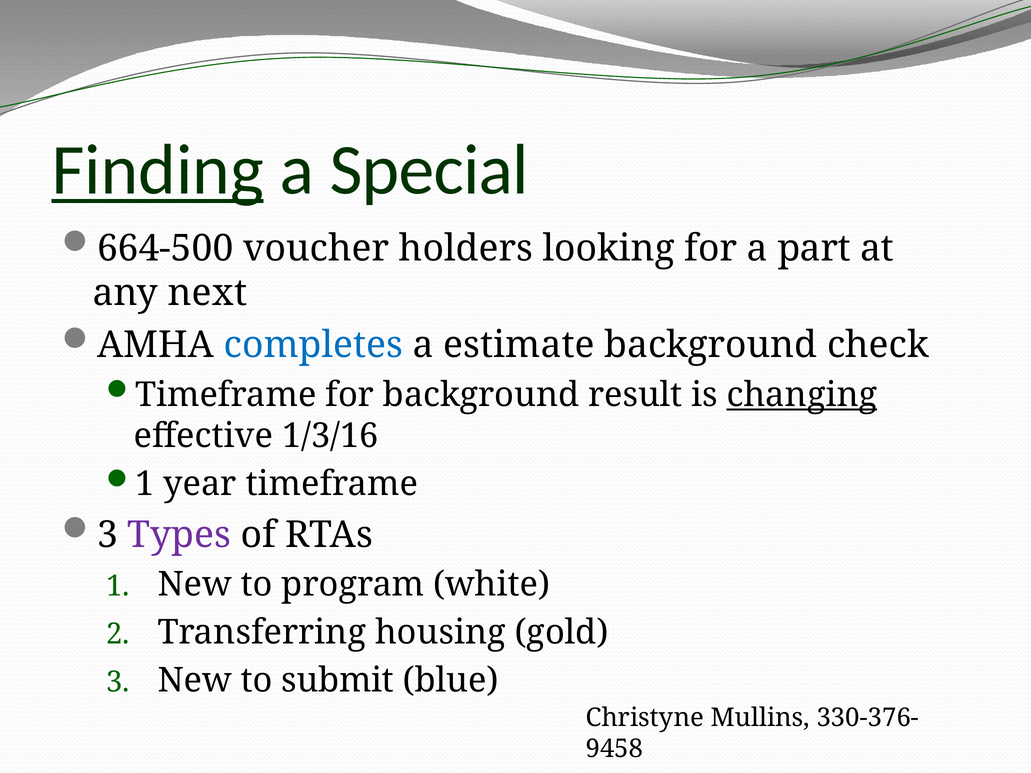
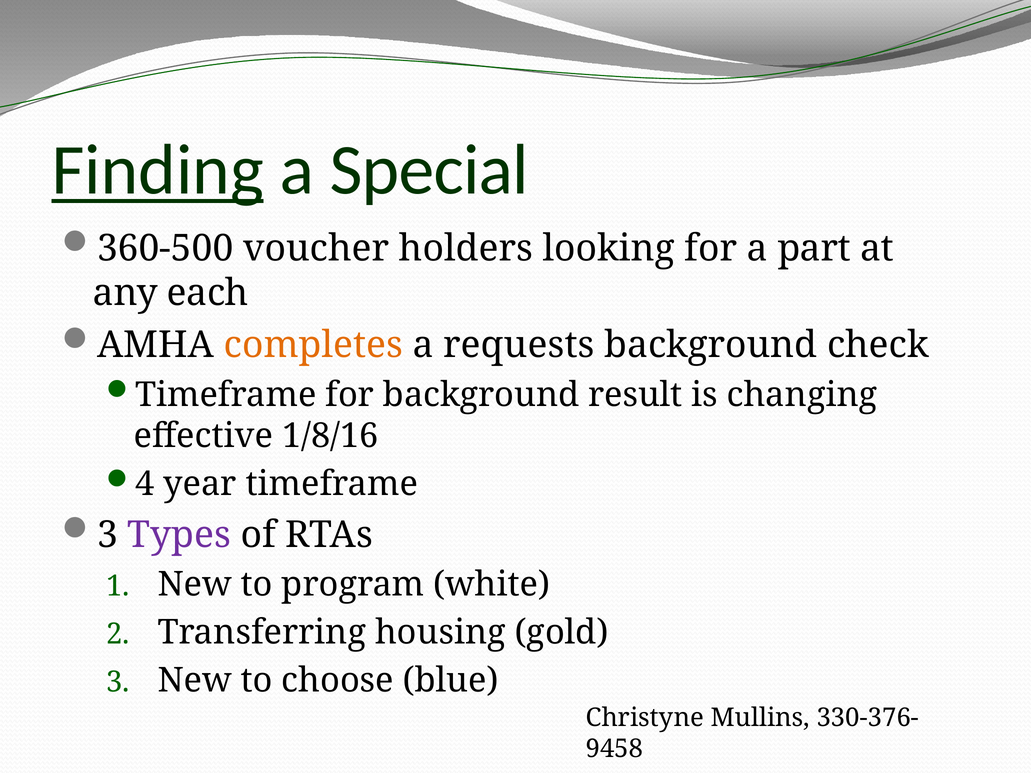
664-500: 664-500 -> 360-500 (165, 248)
next: next -> each (208, 293)
completes colour: blue -> orange (313, 345)
estimate: estimate -> requests (519, 345)
changing underline: present -> none (802, 395)
1/3/16: 1/3/16 -> 1/8/16 (330, 436)
1: 1 -> 4 (145, 484)
submit: submit -> choose (338, 681)
